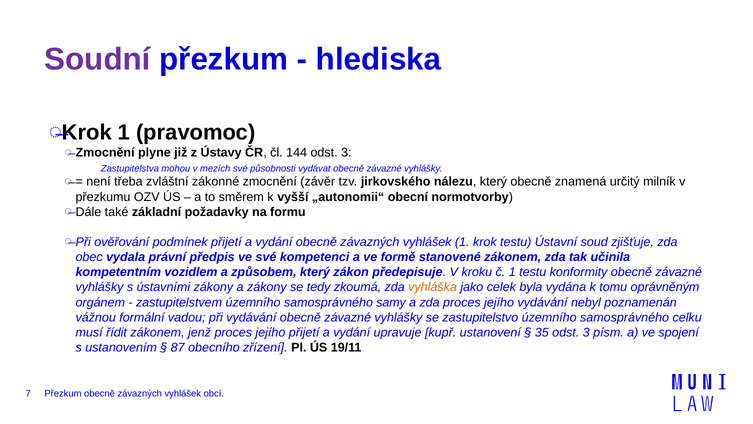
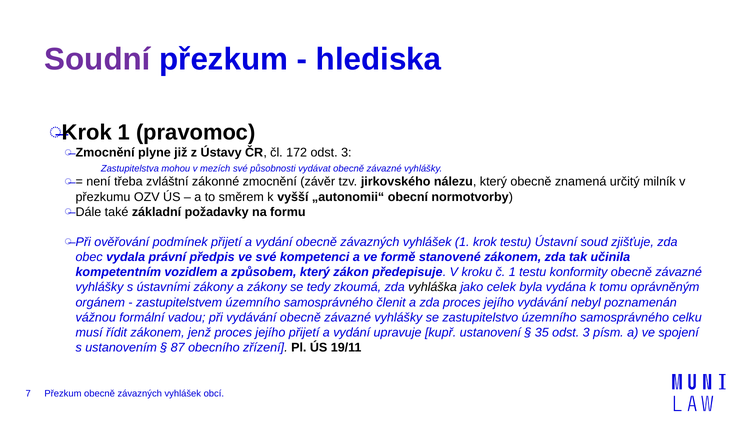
144: 144 -> 172 (297, 152)
vyhláška colour: orange -> black (433, 287)
samy: samy -> členit (391, 302)
